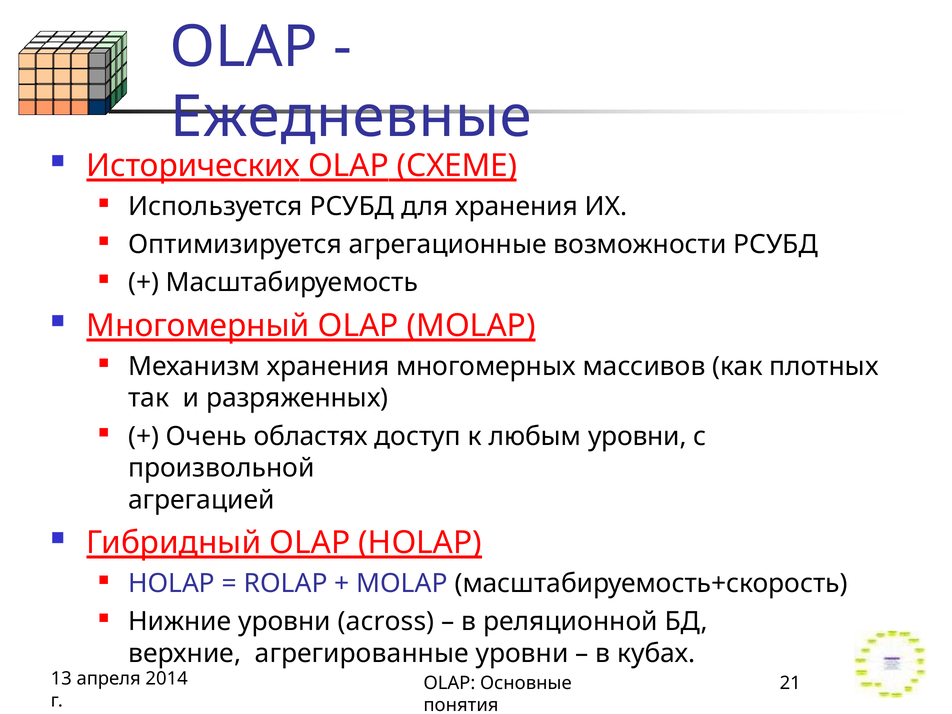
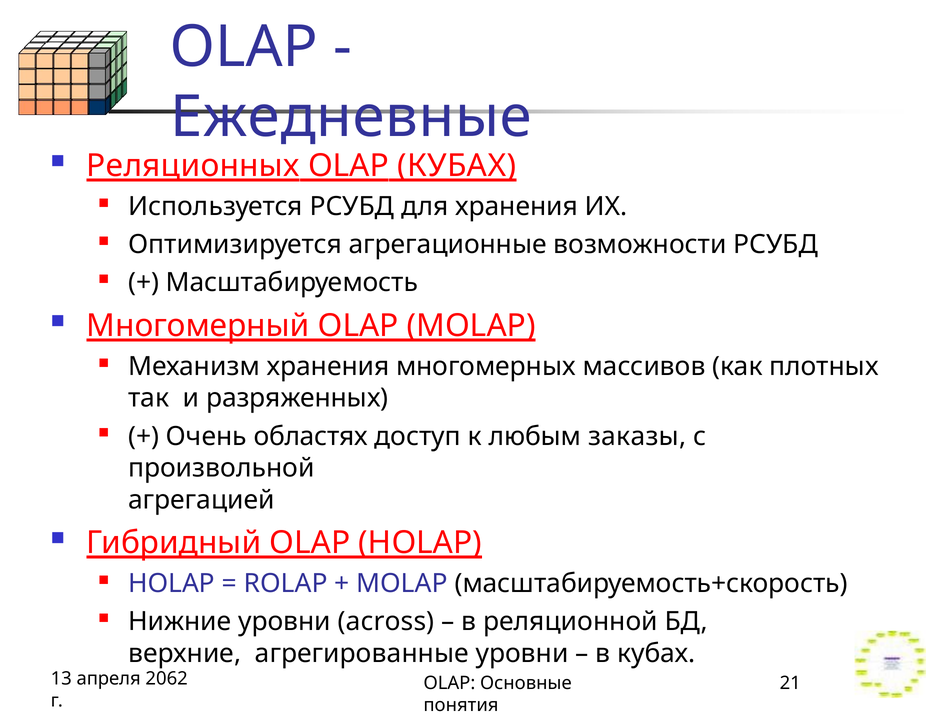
Исторических: Исторических -> Реляционных (193, 166)
OLAP СХЕМЕ: СХЕМЕ -> КУБАХ (457, 166)
любым уровни: уровни -> заказы (637, 436)
2014: 2014 -> 2062 (167, 679)
